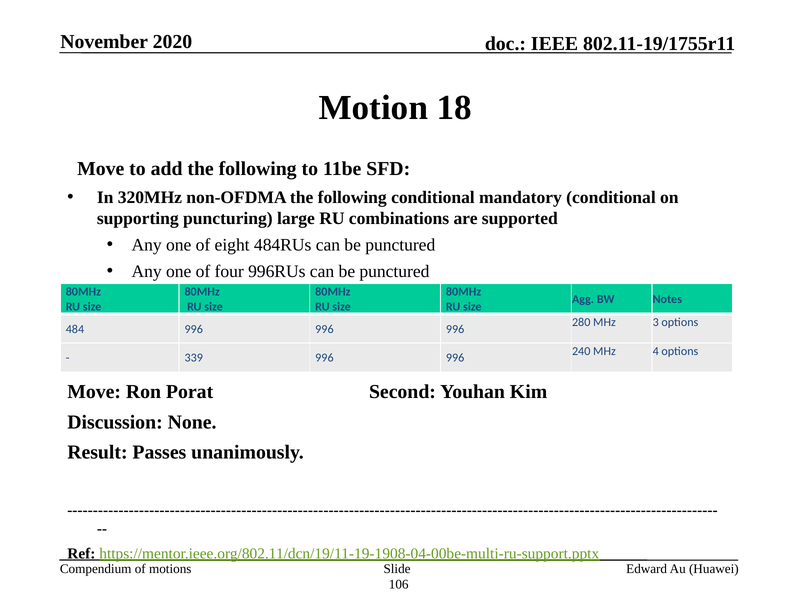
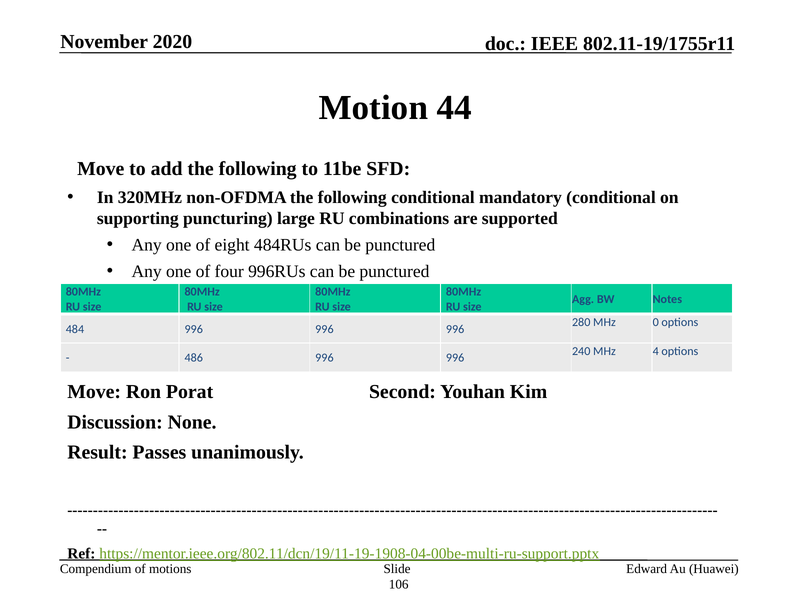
18: 18 -> 44 (454, 108)
3: 3 -> 0 (656, 323)
339: 339 -> 486 (194, 358)
